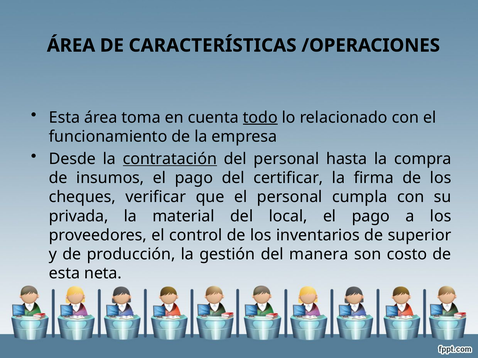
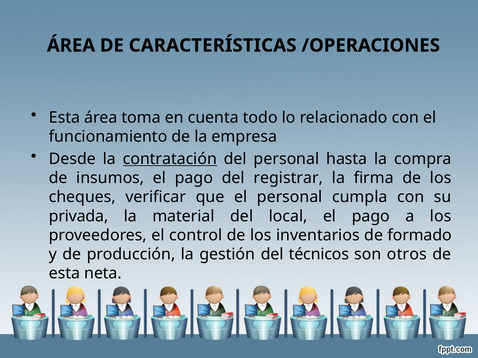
todo underline: present -> none (260, 118)
certificar: certificar -> registrar (288, 178)
superior: superior -> formado (420, 236)
manera: manera -> técnicos (319, 255)
costo: costo -> otros (407, 255)
